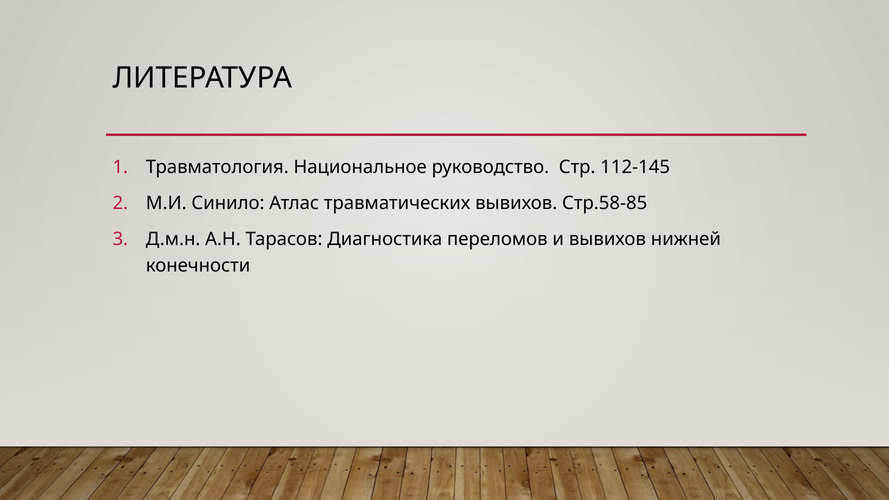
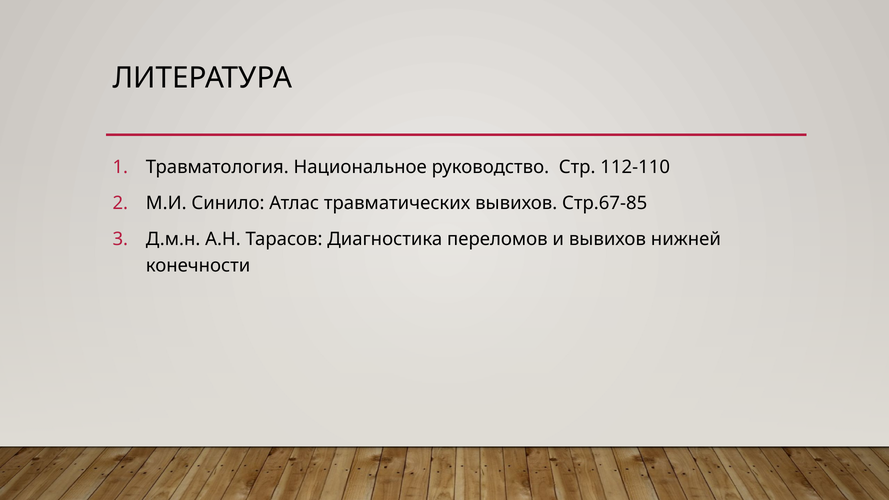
112-145: 112-145 -> 112-110 (635, 167)
Стр.58-85: Стр.58-85 -> Стр.67-85 (605, 203)
